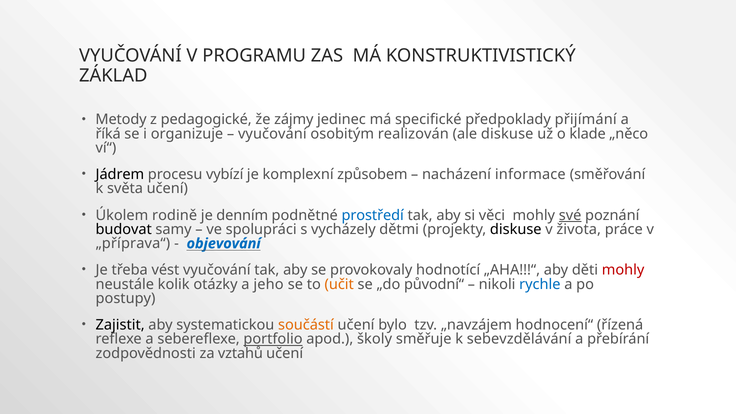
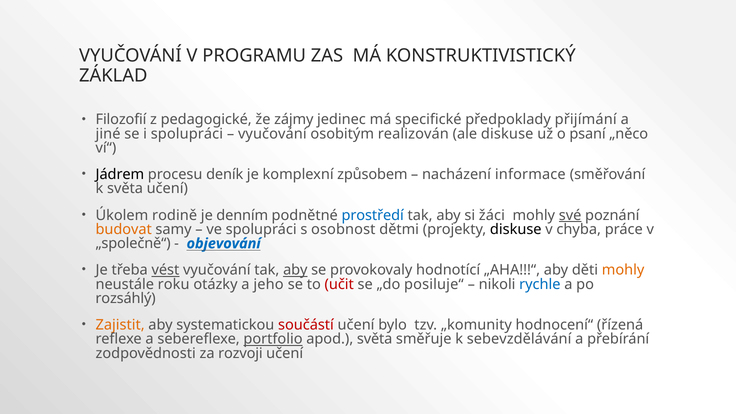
Metody: Metody -> Filozofií (121, 120)
říká: říká -> jiné (108, 134)
i organizuje: organizuje -> spolupráci (187, 134)
klade: klade -> psaní (588, 134)
vybízí: vybízí -> deník (225, 175)
věci: věci -> žáci (492, 215)
budovat colour: black -> orange (124, 229)
vycházely: vycházely -> osobnost (343, 229)
života: života -> chyba (579, 229)
„příprava“: „příprava“ -> „společně“ (133, 244)
vést underline: none -> present (165, 270)
aby underline: none -> present (295, 270)
mohly colour: red -> orange (623, 270)
kolik: kolik -> roku (174, 284)
učit colour: orange -> red (339, 284)
původní“: původní“ -> posiluje“ (434, 284)
postupy: postupy -> rozsáhlý (126, 298)
Zajistit colour: black -> orange (120, 325)
součástí colour: orange -> red (306, 325)
„navzájem: „navzájem -> „komunity (476, 325)
apod školy: školy -> světa (375, 339)
vztahů: vztahů -> rozvoji (240, 353)
